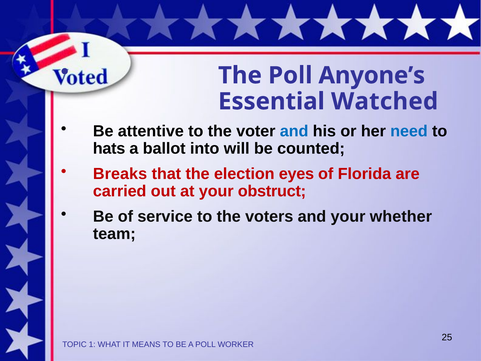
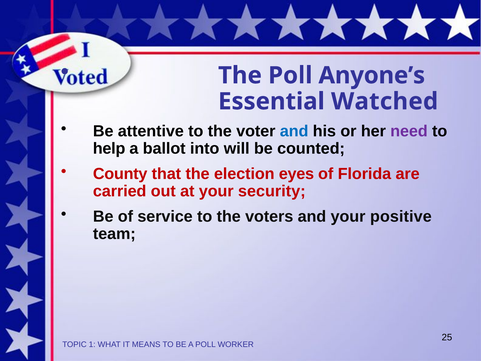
need colour: blue -> purple (409, 131)
hats: hats -> help (109, 148)
Breaks: Breaks -> County (120, 174)
obstruct: obstruct -> security (272, 191)
whether: whether -> positive (401, 216)
